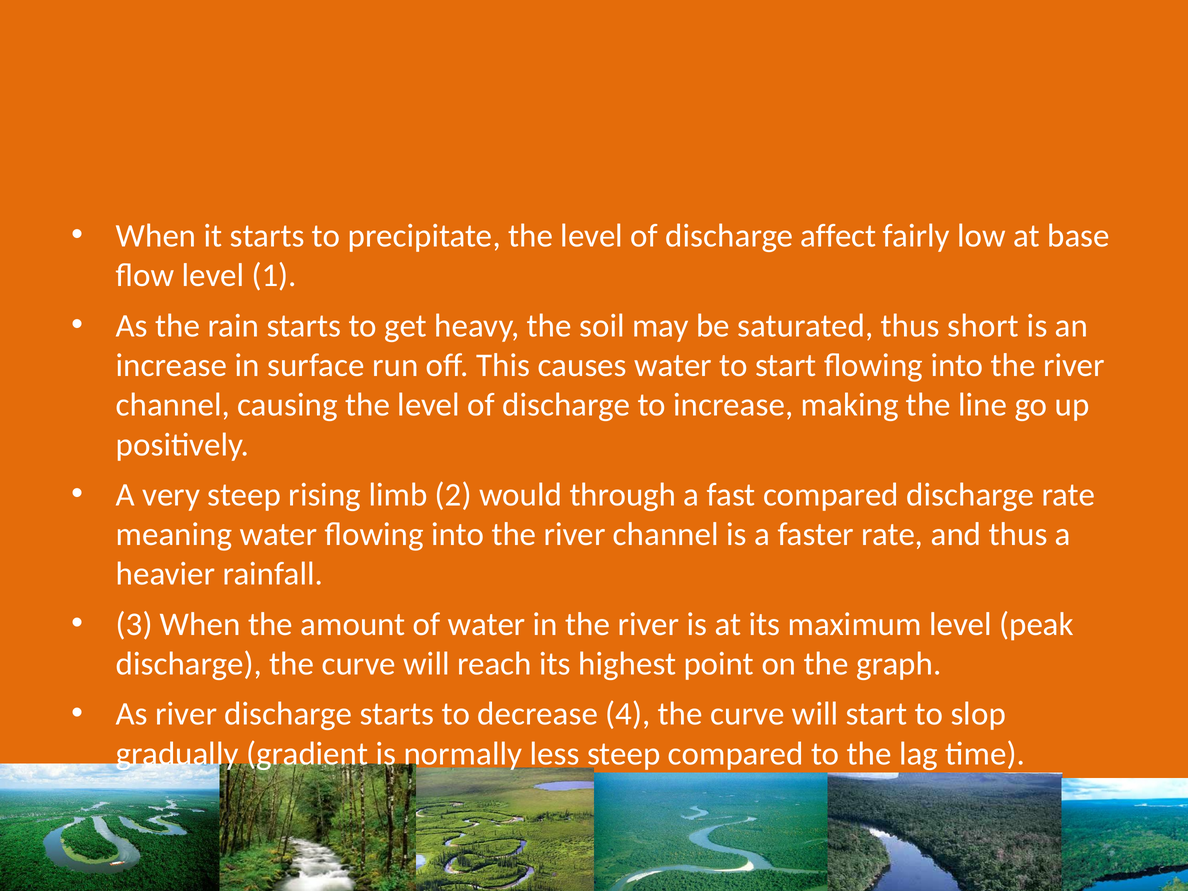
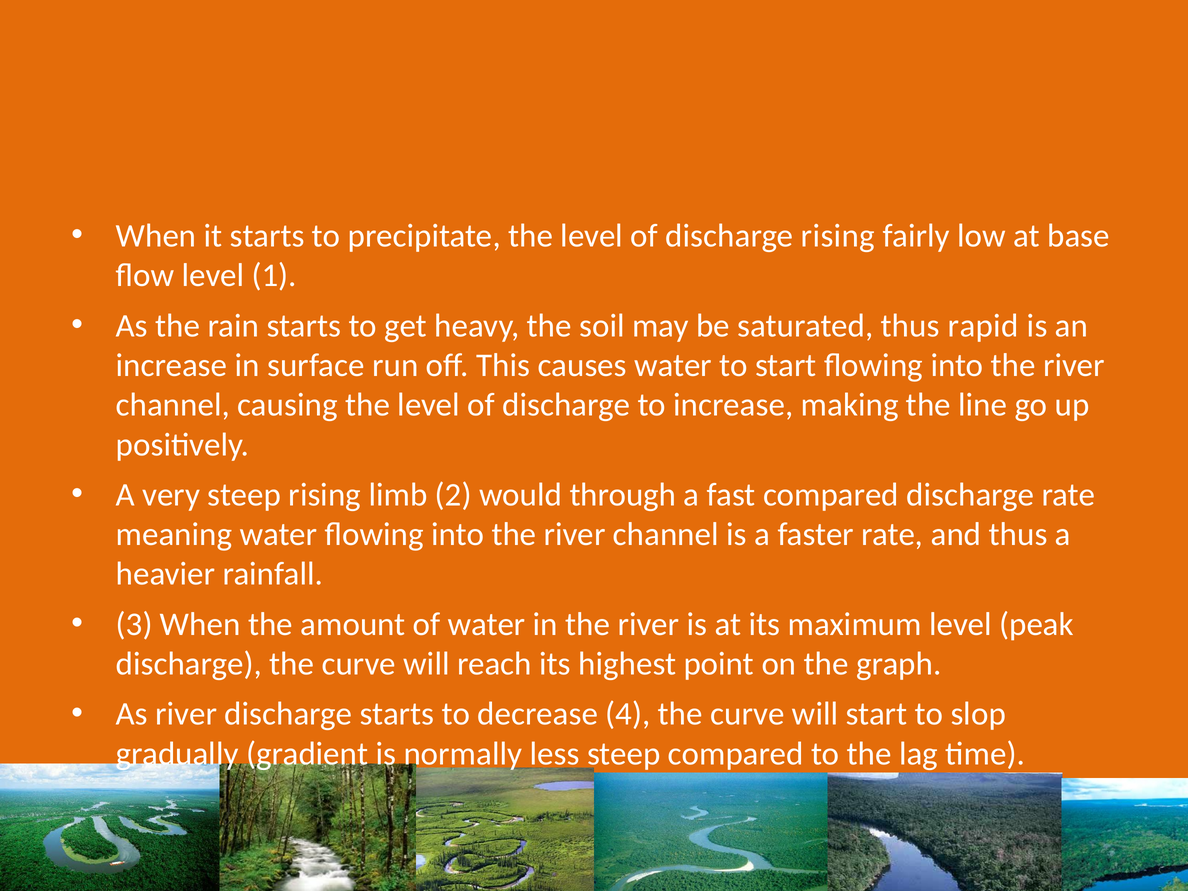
discharge affect: affect -> rising (838, 236)
short: short -> rapid (983, 326)
